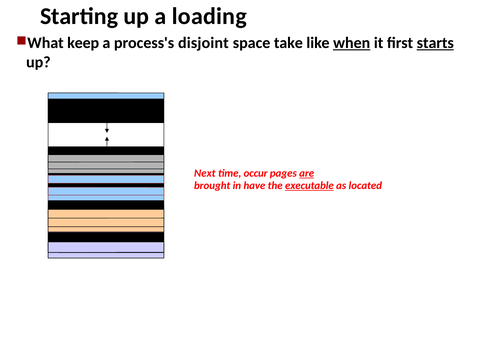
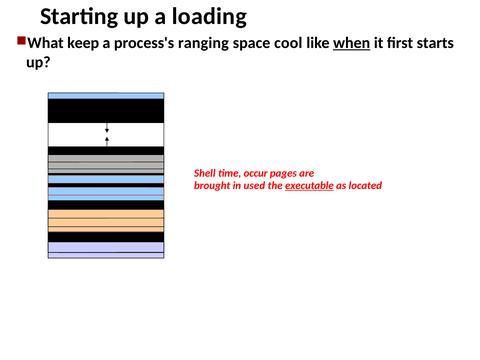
disjoint: disjoint -> ranging (203, 43)
take: take -> cool (288, 43)
starts underline: present -> none (435, 43)
Next: Next -> Shell (205, 173)
are underline: present -> none (307, 173)
have: have -> used (254, 185)
